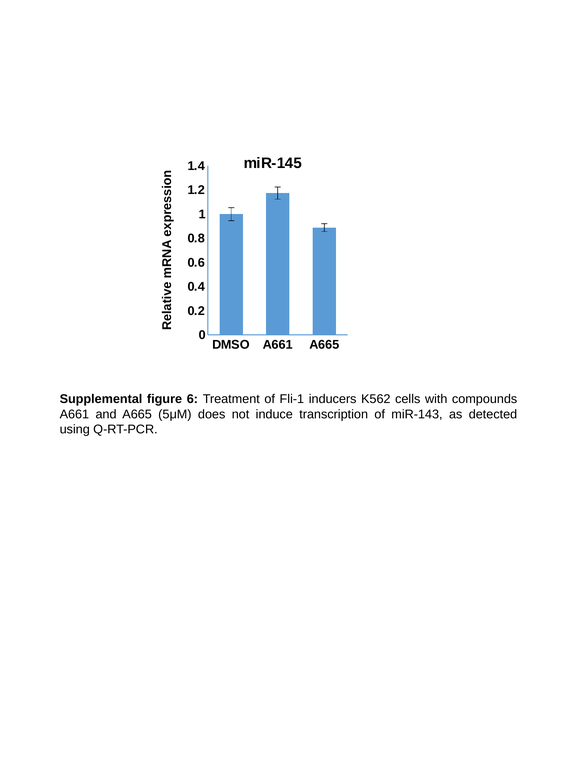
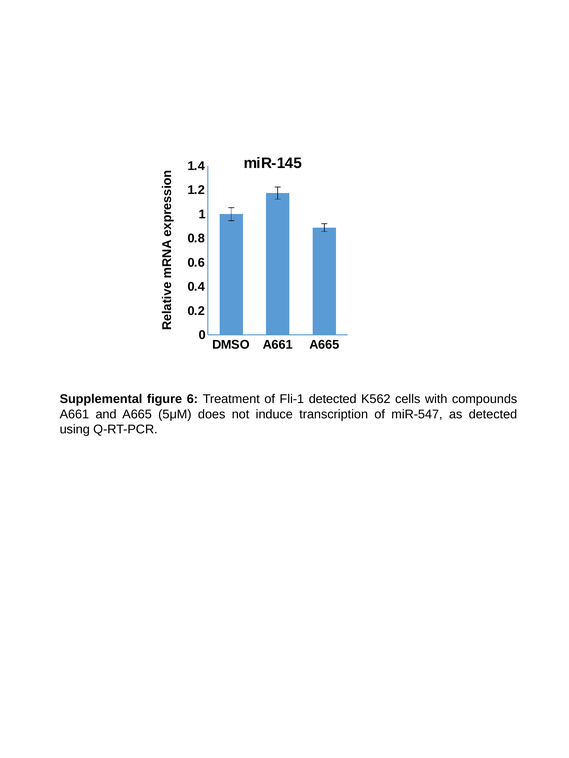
Fli-1 inducers: inducers -> detected (333, 399)
miR-143: miR-143 -> miR-547 (417, 415)
